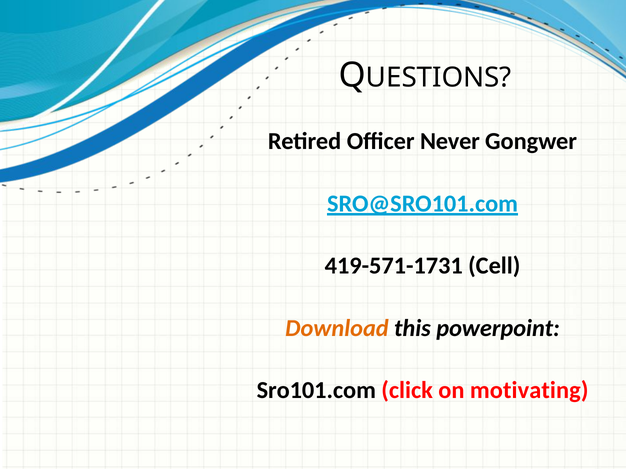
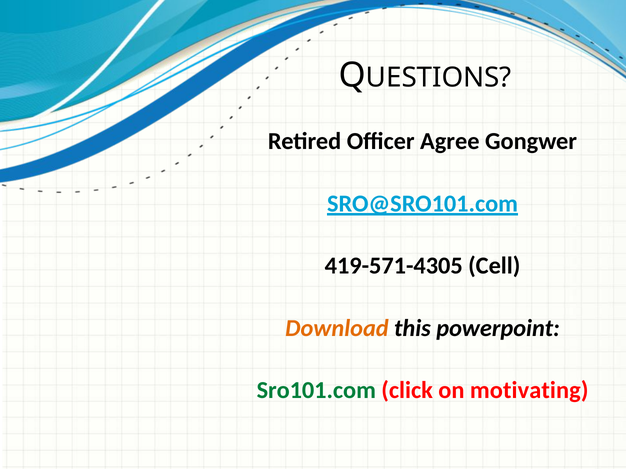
Never: Never -> Agree (450, 141)
419-571-1731: 419-571-1731 -> 419-571-4305 (394, 266)
Sro101.com colour: black -> green (316, 391)
